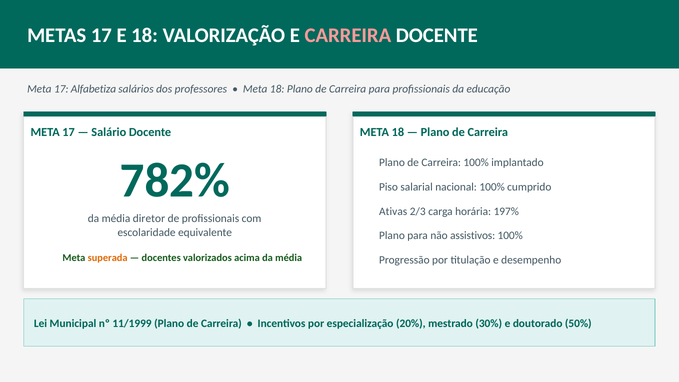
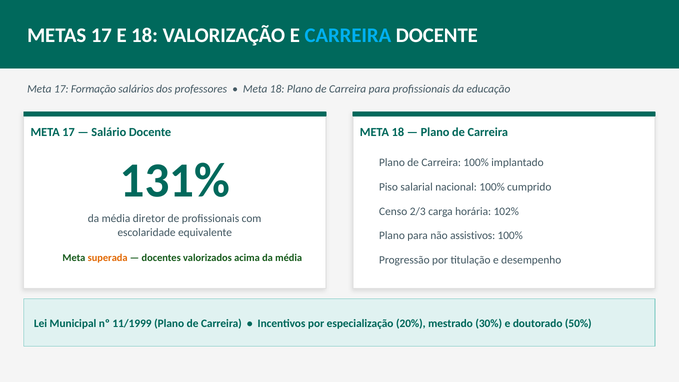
CARREIRA colour: pink -> light blue (348, 35)
Alfabetiza: Alfabetiza -> Formação (93, 89)
782%: 782% -> 131% (175, 181)
Ativas: Ativas -> Censo (393, 211)
197%: 197% -> 102% (506, 211)
